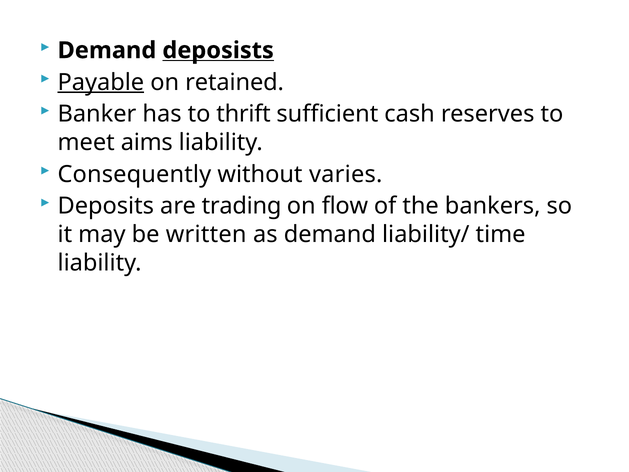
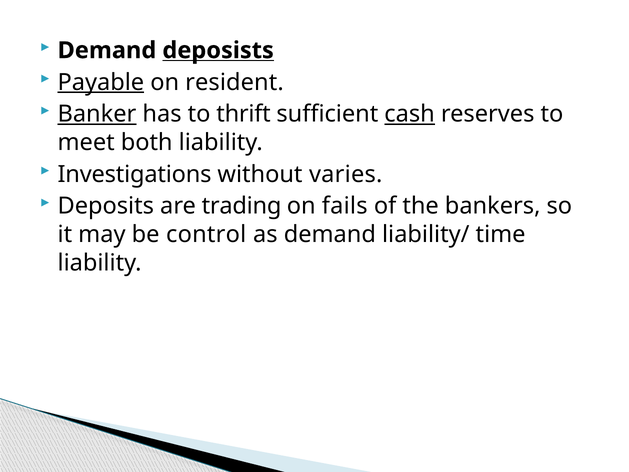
retained: retained -> resident (234, 82)
Banker underline: none -> present (97, 114)
cash underline: none -> present (410, 114)
aims: aims -> both (147, 142)
Consequently: Consequently -> Investigations (135, 174)
flow: flow -> fails (345, 206)
written: written -> control (206, 234)
